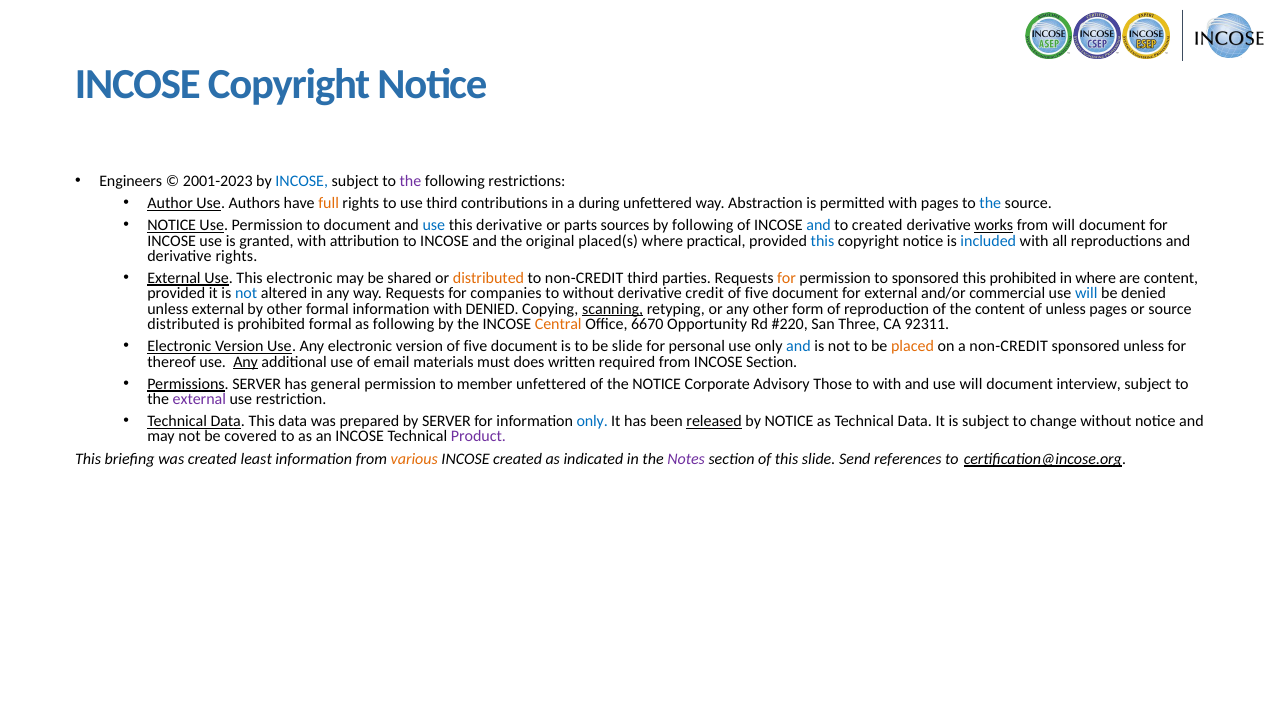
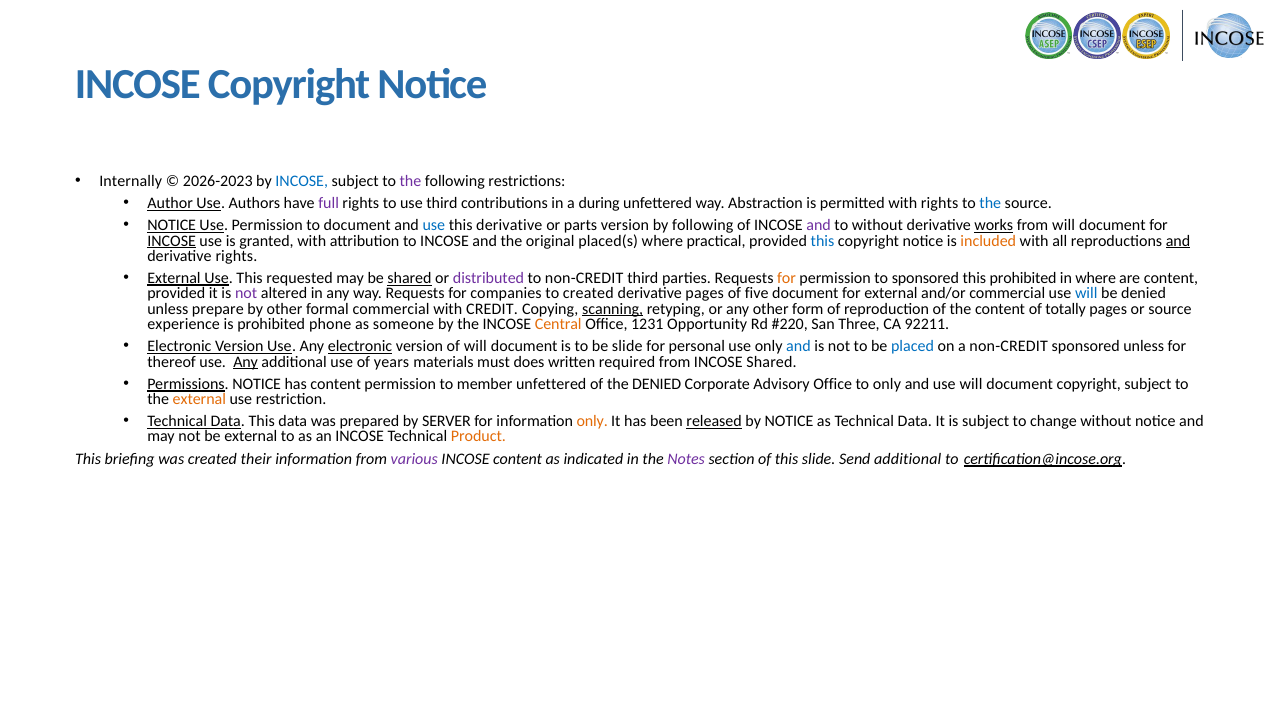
Engineers: Engineers -> Internally (131, 181)
2001-2023: 2001-2023 -> 2026-2023 (218, 181)
full colour: orange -> purple (329, 203)
with pages: pages -> rights (940, 203)
parts sources: sources -> version (625, 225)
and colour: blue -> purple (819, 225)
to created: created -> without (877, 225)
INCOSE underline: none -> present (172, 241)
included colour: blue -> orange (988, 241)
and underline: none -> present (1178, 241)
This electronic: electronic -> requested (300, 278)
shared underline: none -> present (410, 278)
distributed colour: orange -> purple (489, 278)
not colour: blue -> purple (246, 294)
to without: without -> created (588, 294)
derivative credit: credit -> pages (705, 294)
unless external: external -> prepare (218, 309)
formal information: information -> commercial (391, 309)
with DENIED: DENIED -> CREDIT (492, 309)
of unless: unless -> totally (1066, 309)
distributed: distributed -> experience (184, 324)
prohibited formal: formal -> phone (330, 324)
as following: following -> someone (404, 324)
6670: 6670 -> 1231 (647, 324)
92311: 92311 -> 92211 (927, 324)
electronic underline: none -> present (360, 347)
version of five: five -> will (475, 347)
placed colour: orange -> blue (913, 347)
email: email -> years (392, 362)
INCOSE Section: Section -> Shared (772, 362)
Permissions SERVER: SERVER -> NOTICE (257, 384)
has general: general -> content (336, 384)
the NOTICE: NOTICE -> DENIED (657, 384)
Advisory Those: Those -> Office (833, 384)
to with: with -> only (887, 384)
document interview: interview -> copyright (1089, 384)
external colour: purple -> orange (199, 399)
only colour: blue -> orange (592, 421)
be covered: covered -> external (251, 437)
Product colour: purple -> orange (478, 437)
least: least -> their (256, 459)
various colour: orange -> purple (414, 459)
INCOSE created: created -> content (518, 459)
Send references: references -> additional (908, 459)
